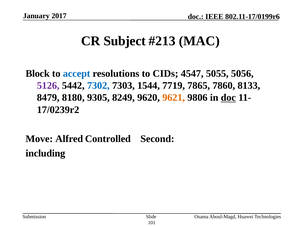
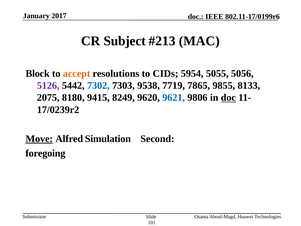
accept colour: blue -> orange (77, 73)
4547: 4547 -> 5954 (192, 73)
1544: 1544 -> 9538 (149, 85)
7860: 7860 -> 9855 (224, 85)
8479: 8479 -> 2075 (48, 98)
9305: 9305 -> 9415 (98, 98)
9621 colour: orange -> blue (174, 98)
Move underline: none -> present (39, 139)
Controlled: Controlled -> Simulation (108, 139)
including: including -> foregoing (45, 153)
